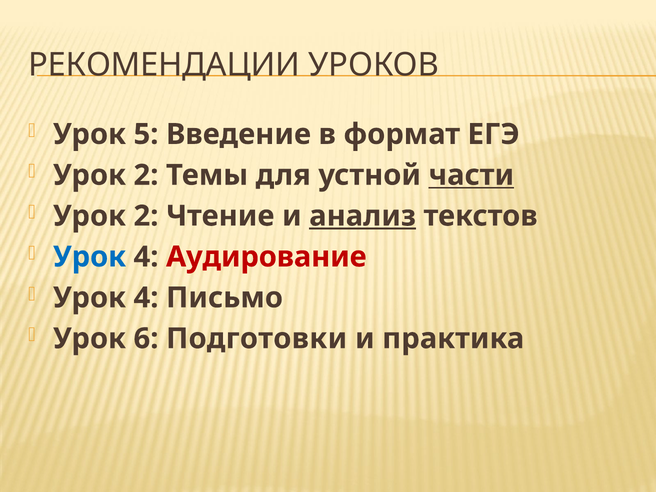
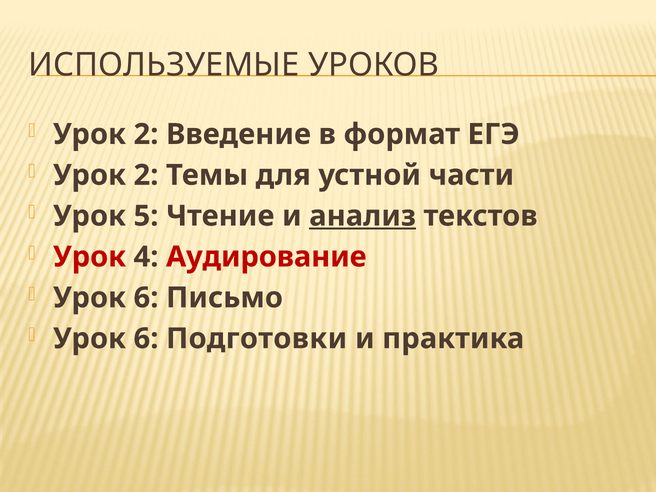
РЕКОМЕНДАЦИИ: РЕКОМЕНДАЦИИ -> ИСПОЛЬЗУЕМЫЕ (164, 65)
5: 5 -> 2 (146, 134)
части underline: present -> none (471, 175)
2: 2 -> 5 (146, 216)
Урок colour: blue -> red (90, 257)
4: 4 -> 6 (146, 298)
